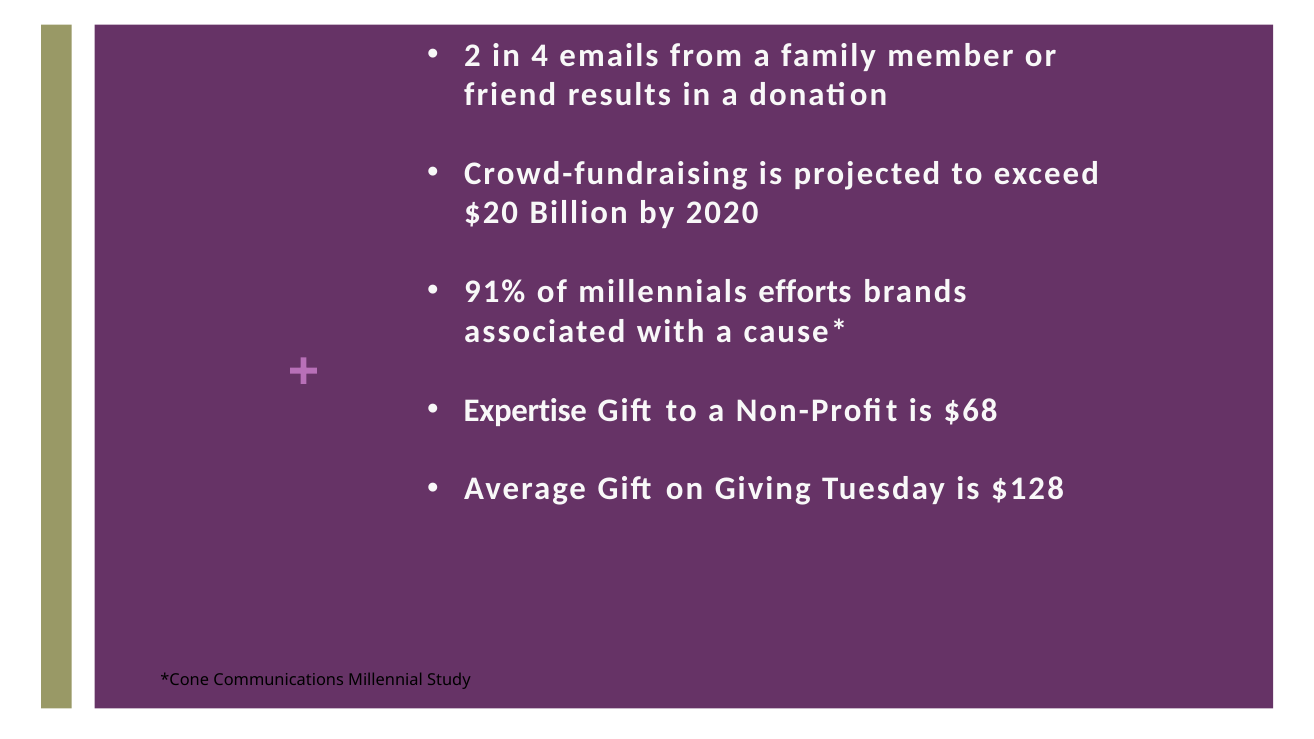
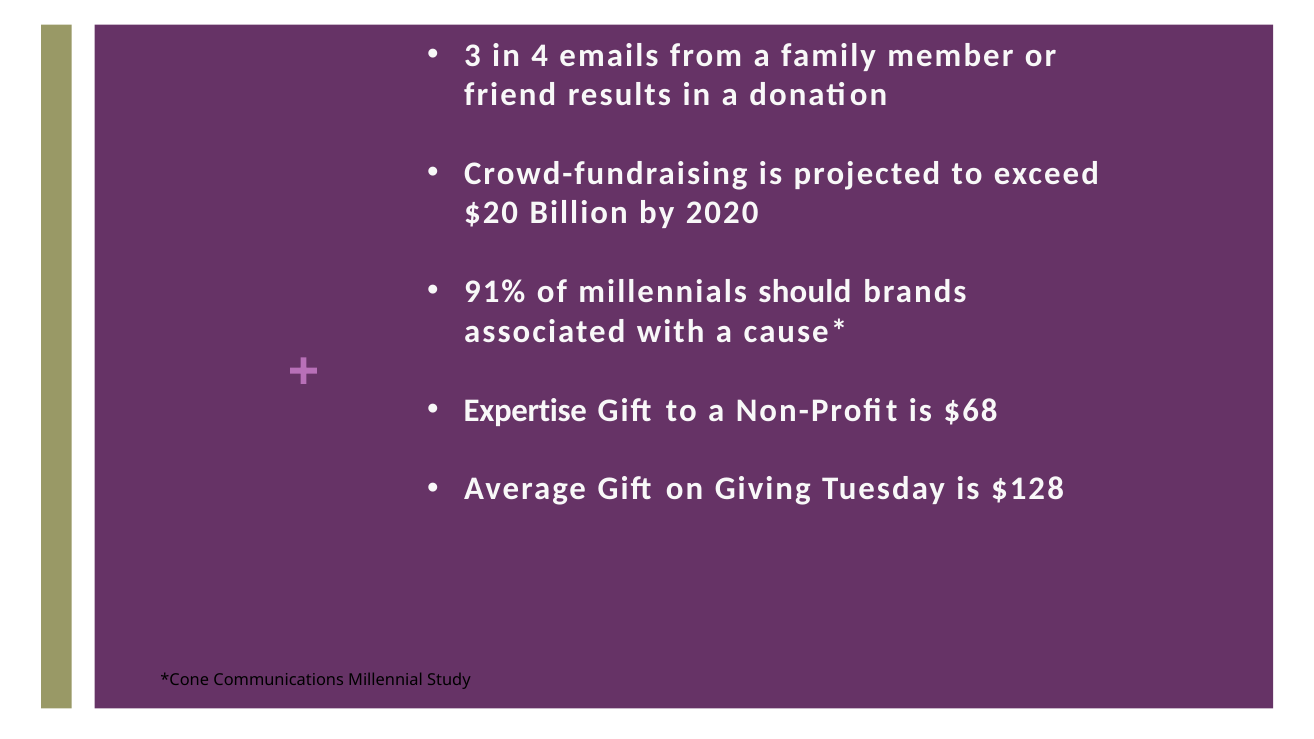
2: 2 -> 3 (473, 55)
efforts: efforts -> should (805, 292)
